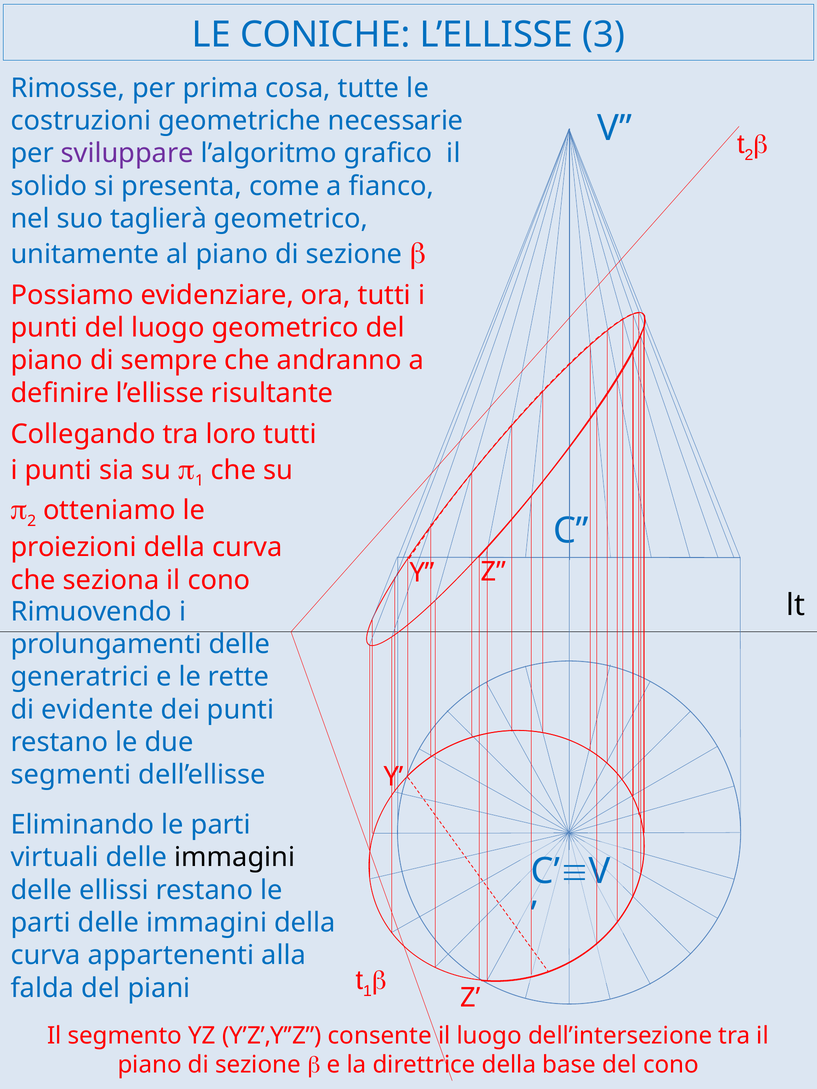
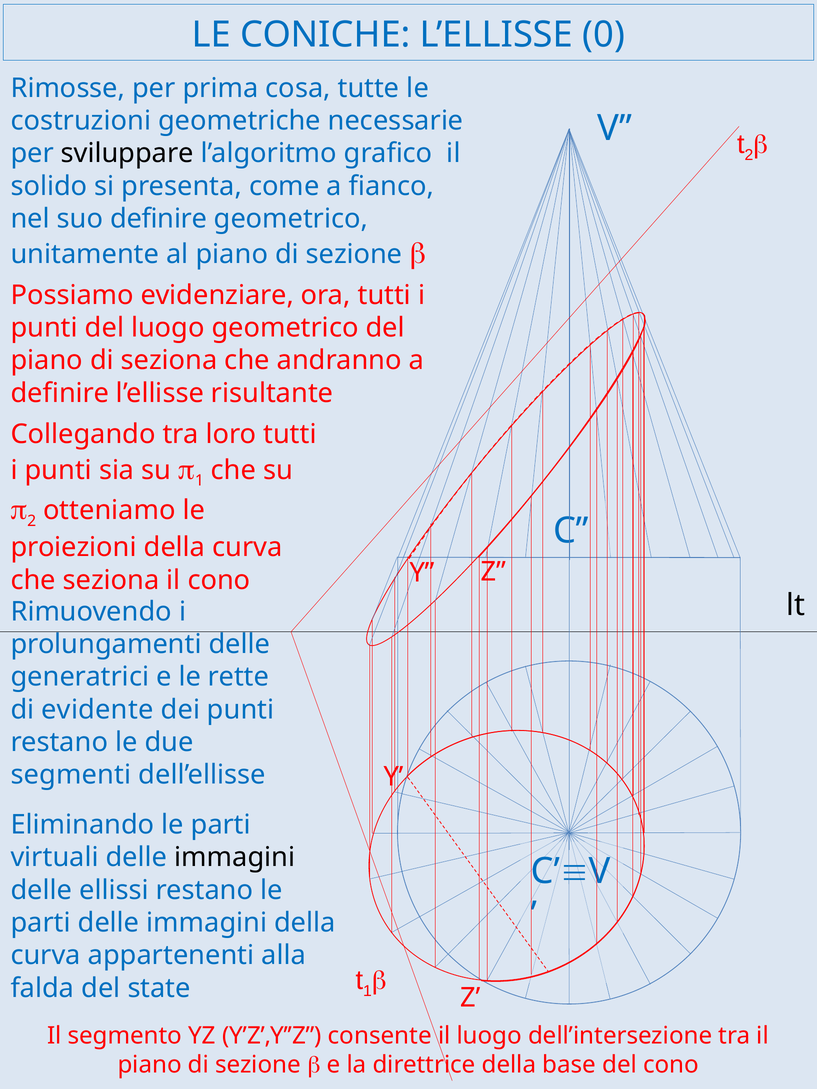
3: 3 -> 0 (604, 35)
sviluppare colour: purple -> black (127, 153)
suo taglierà: taglierà -> definire (159, 219)
di sempre: sempre -> seziona (169, 361)
piani: piani -> state (159, 988)
